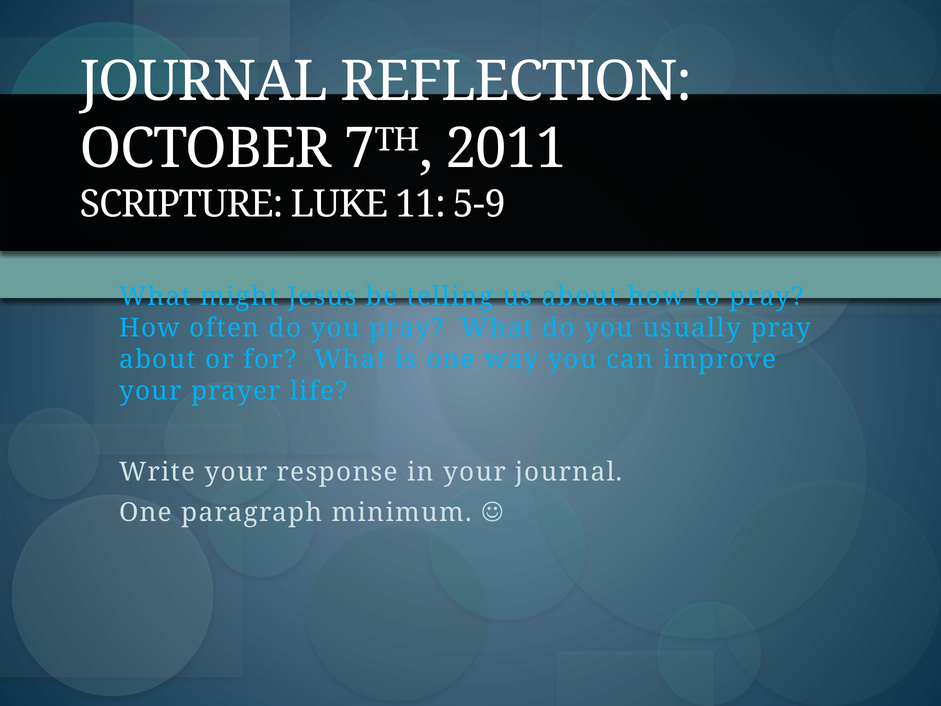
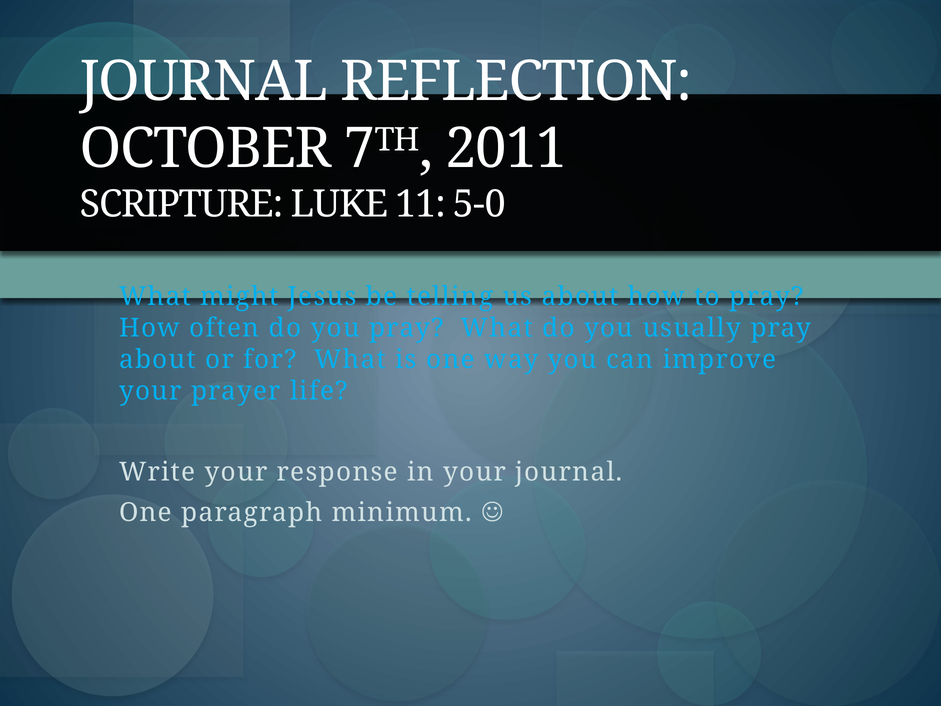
5-9: 5-9 -> 5-0 (479, 204)
